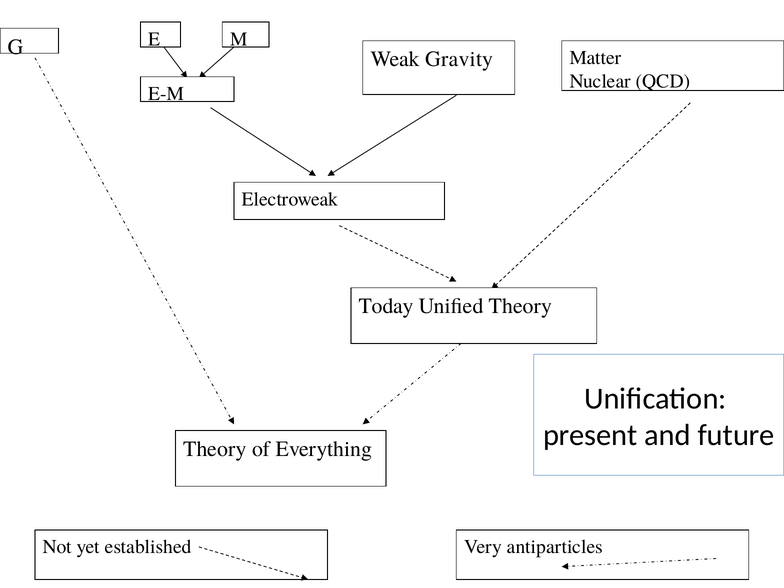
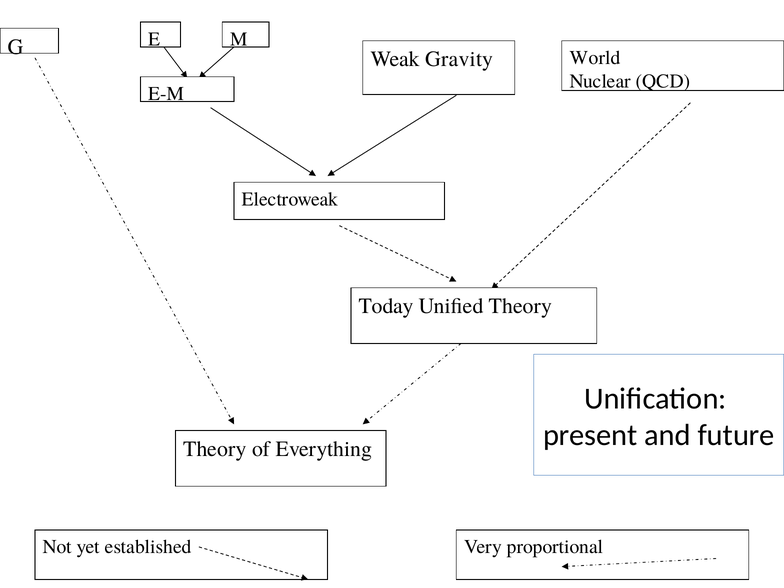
Matter: Matter -> World (595, 58)
antiparticles: antiparticles -> proportional (555, 547)
